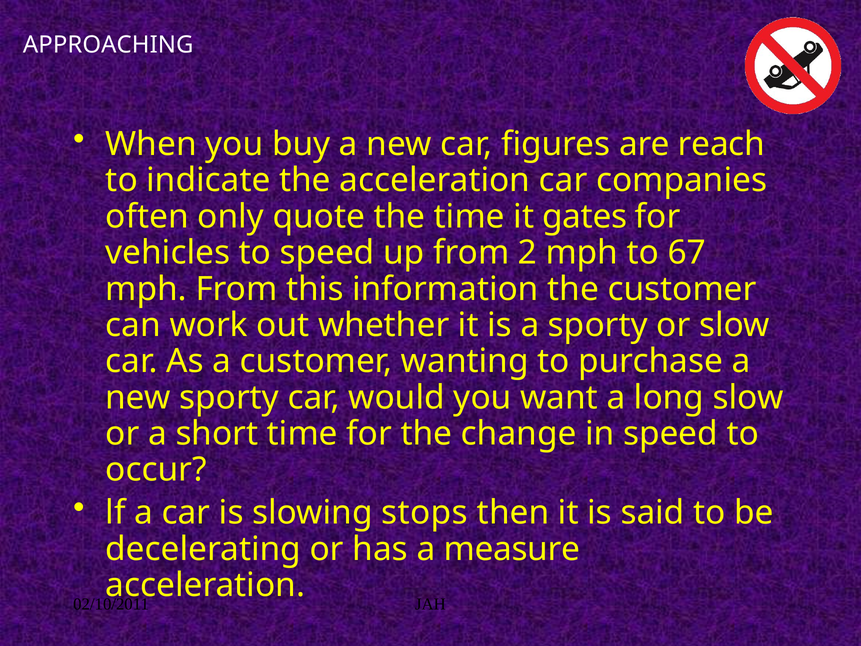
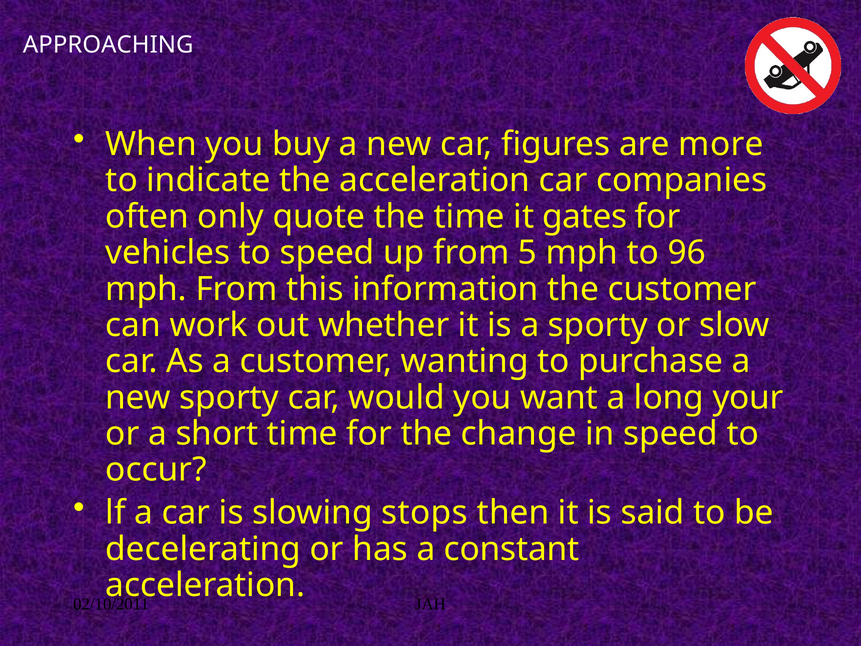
reach: reach -> more (721, 144)
2: 2 -> 5 (527, 253)
67: 67 -> 96 (687, 253)
long slow: slow -> your (748, 397)
measure: measure -> constant (512, 549)
